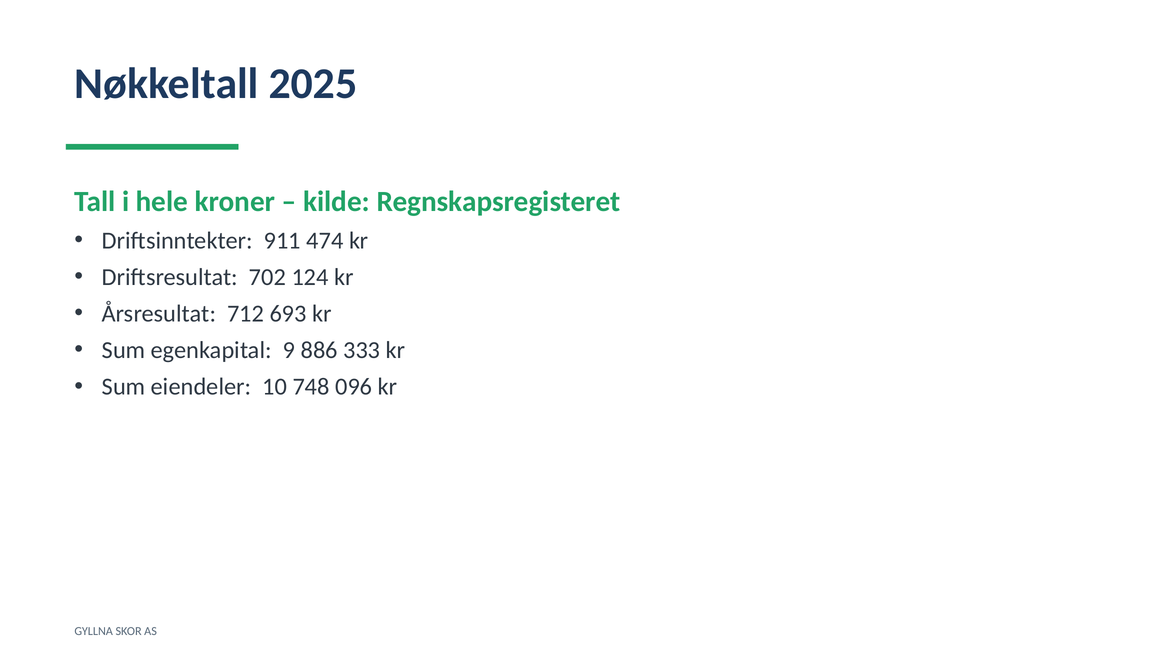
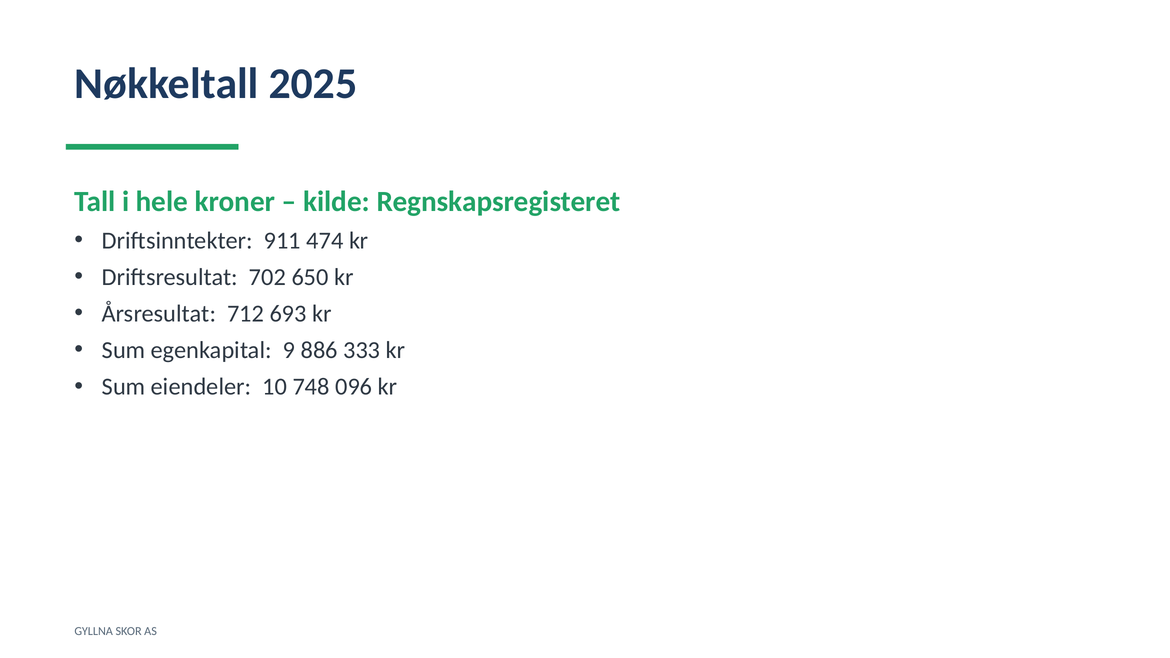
124: 124 -> 650 (310, 277)
